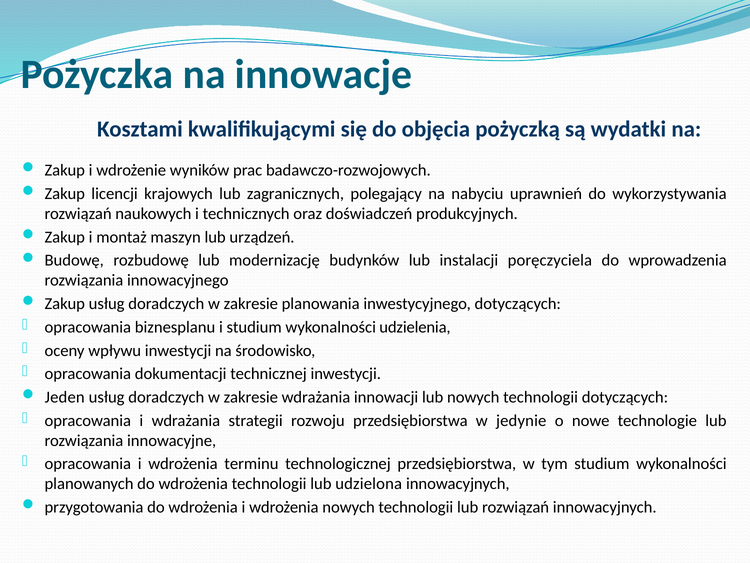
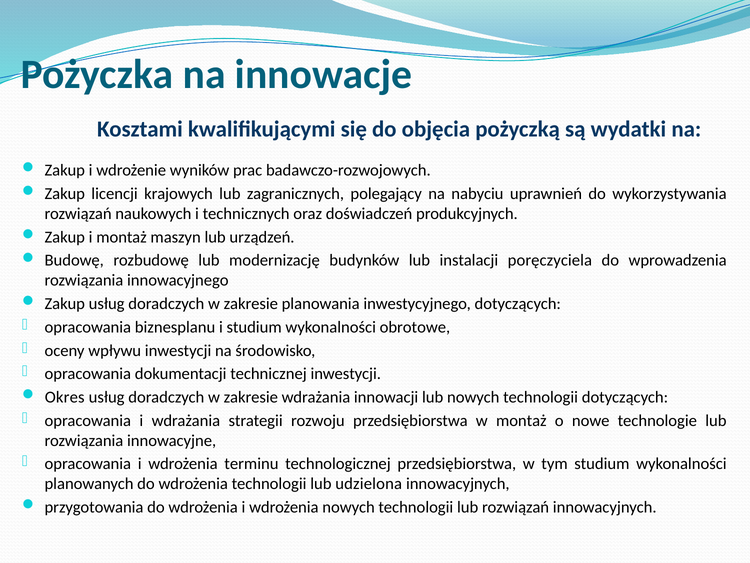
udzielenia: udzielenia -> obrotowe (415, 327)
Jeden: Jeden -> Okres (65, 397)
w jedynie: jedynie -> montaż (521, 420)
